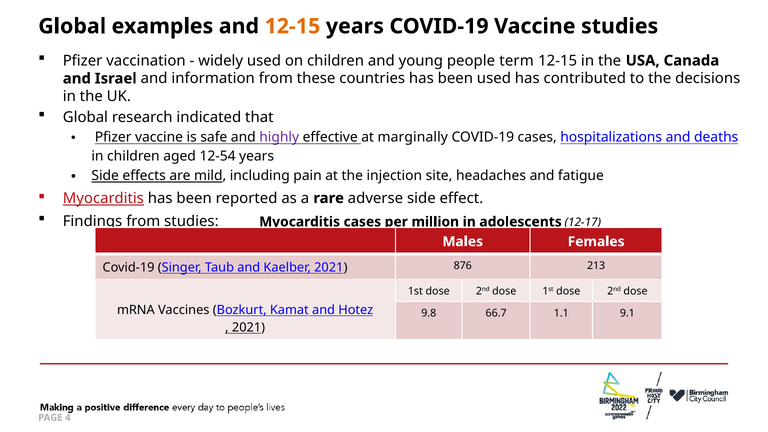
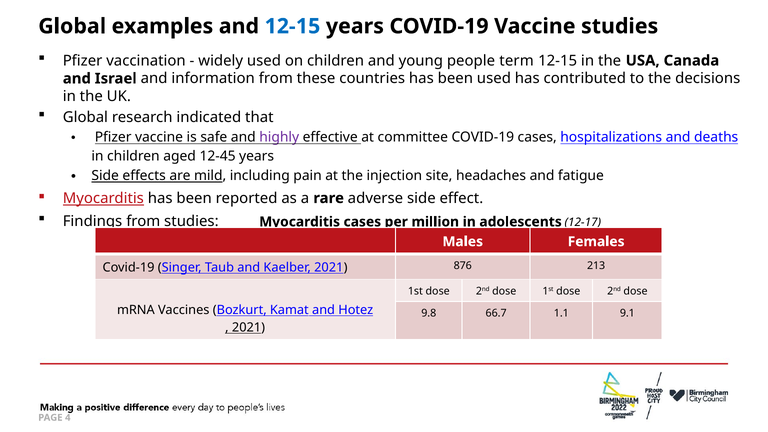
12-15 colour: orange -> blue (292, 26)
marginally: marginally -> committee (413, 137)
12-54: 12-54 -> 12-45 (218, 156)
